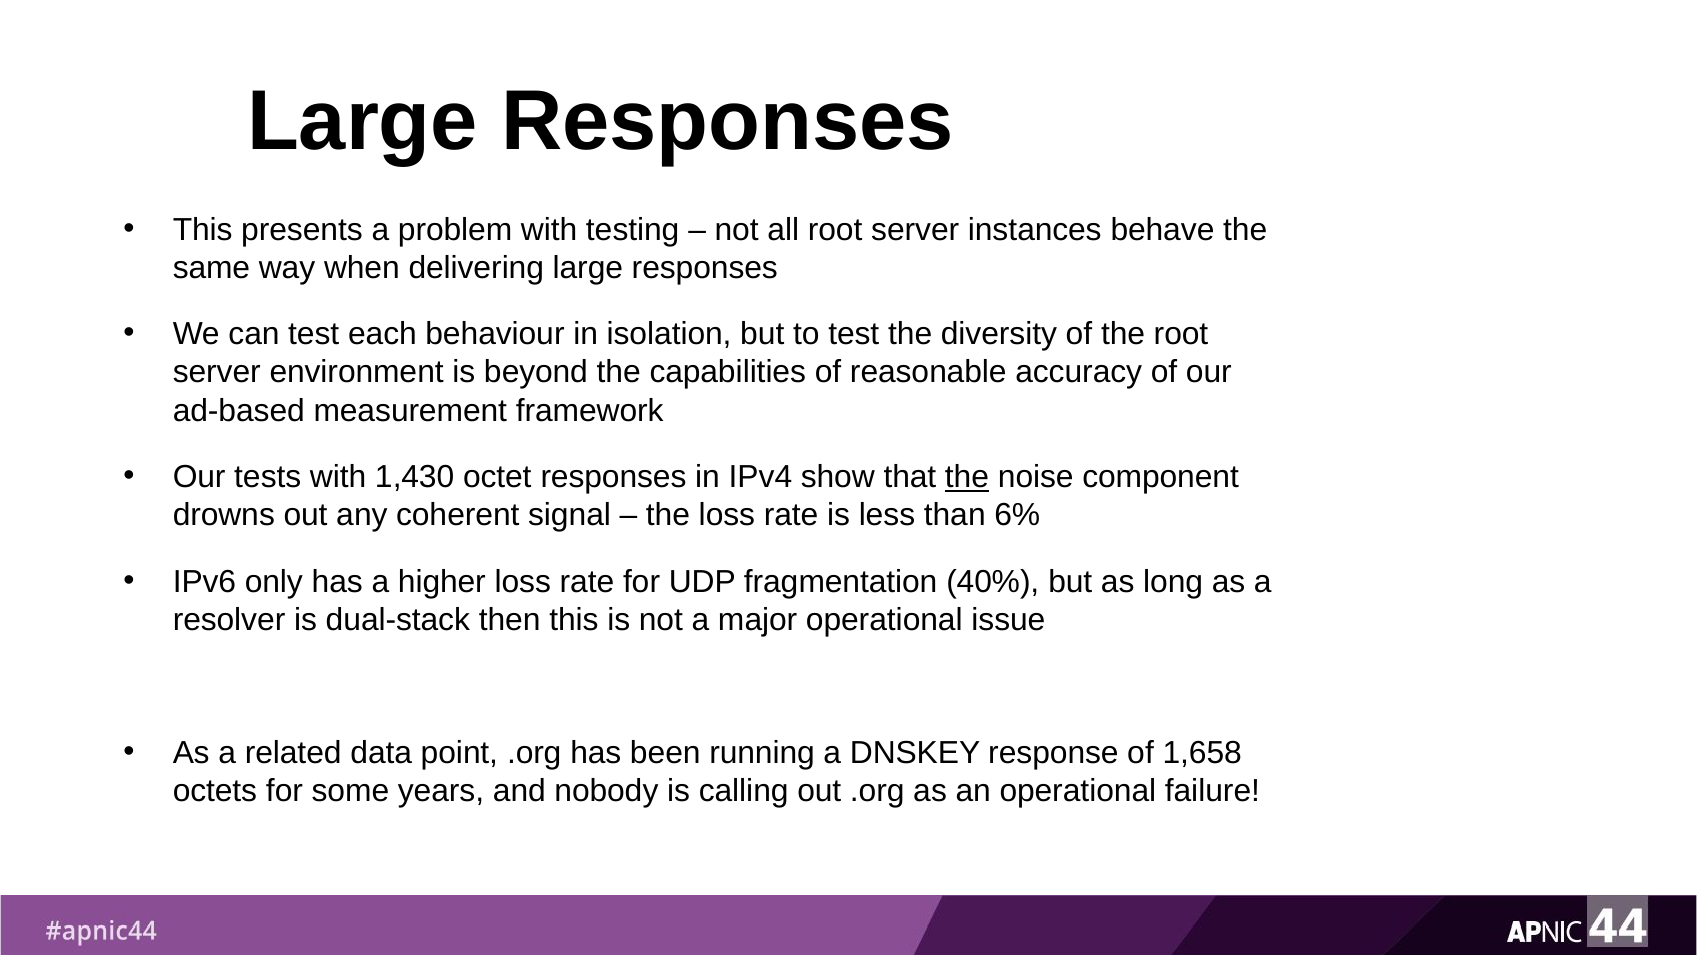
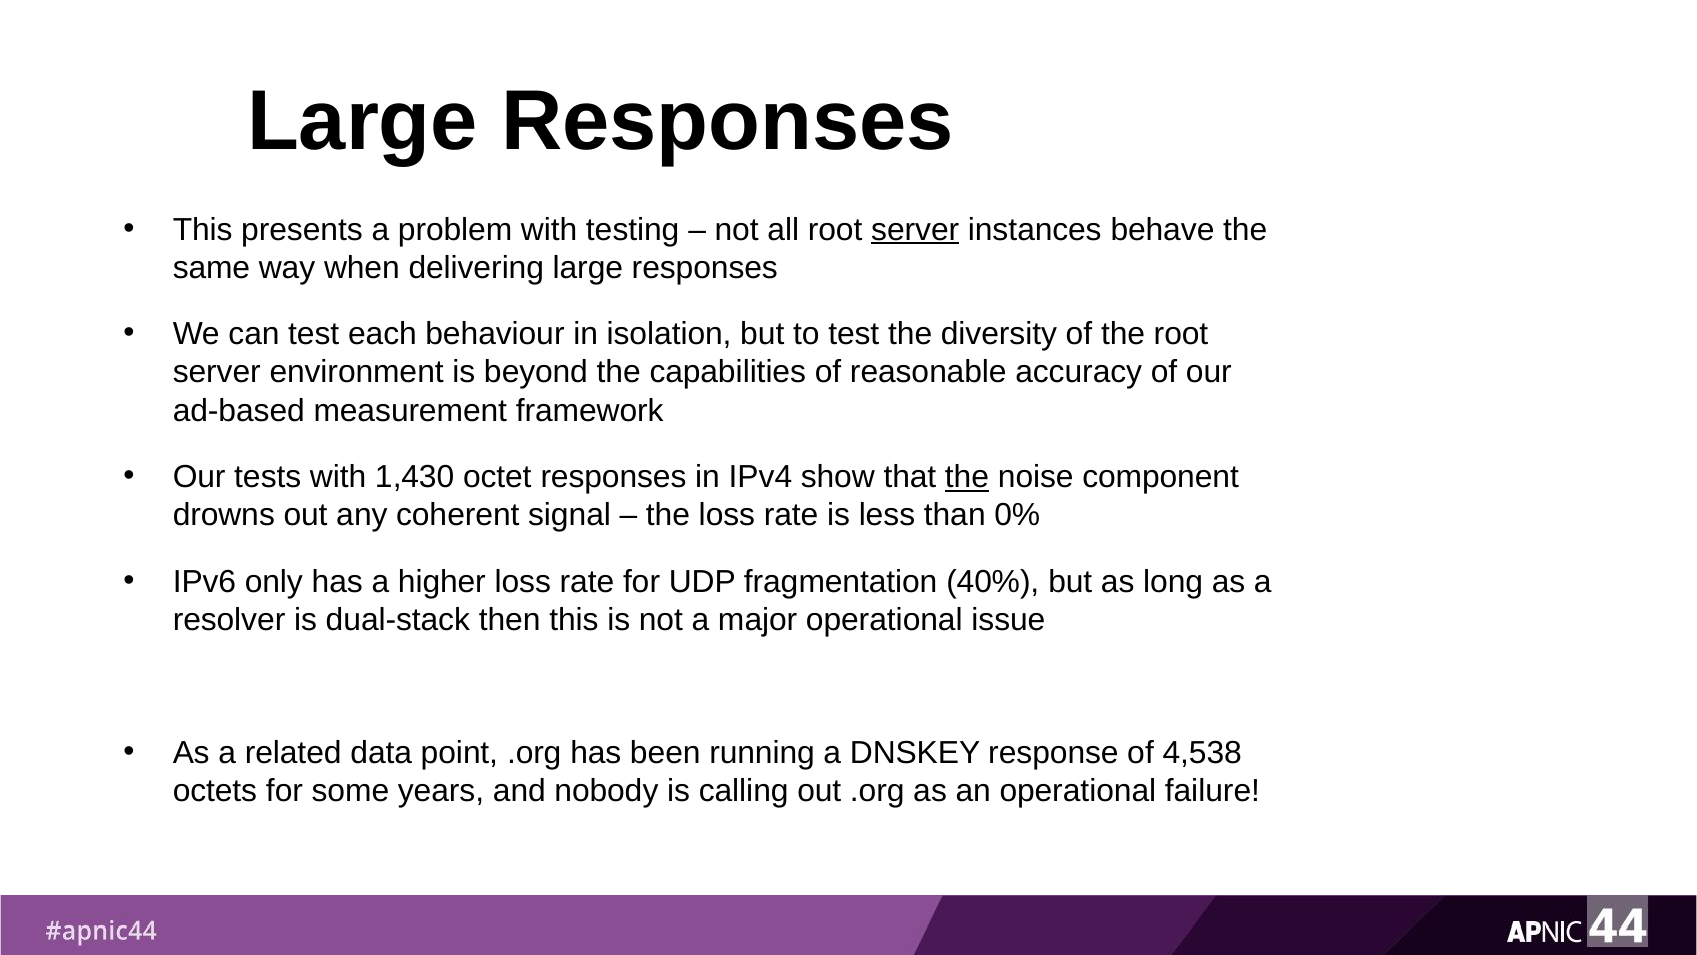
server underline: none -> present (915, 230)
6%: 6% -> 0% (1017, 515)
1,658: 1,658 -> 4,538 (1202, 752)
